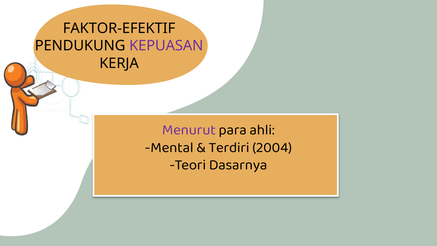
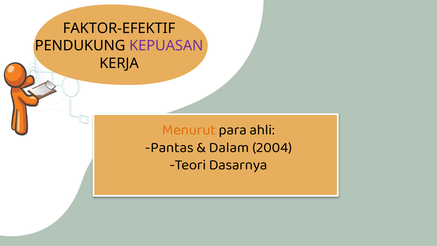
Menurut colour: purple -> orange (189, 130)
Mental: Mental -> Pantas (169, 147)
Terdiri: Terdiri -> Dalam (229, 147)
